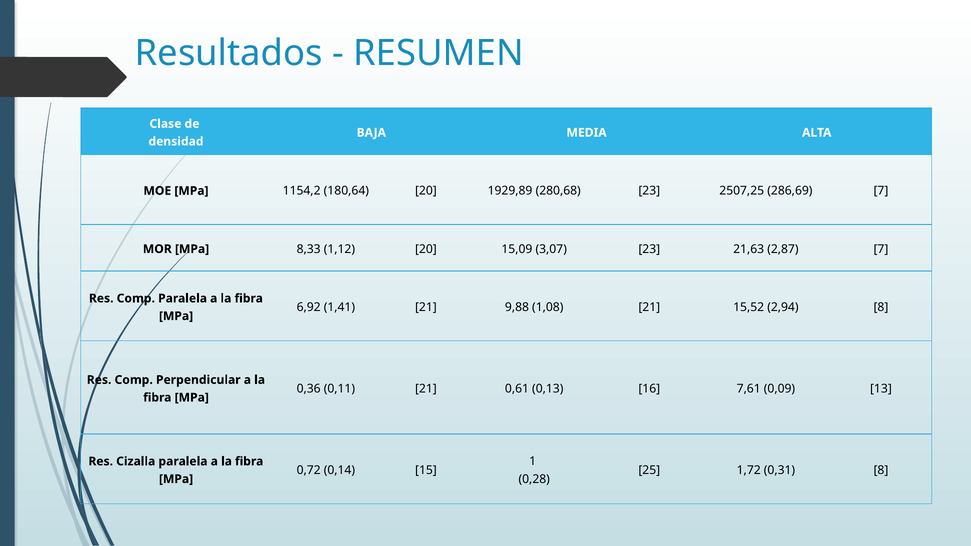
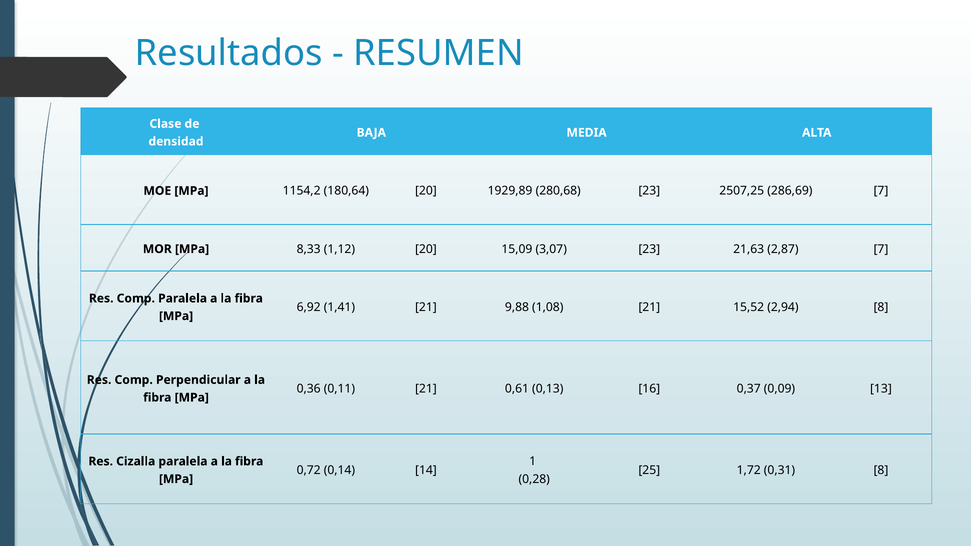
7,61: 7,61 -> 0,37 (749, 389)
15: 15 -> 14 (426, 470)
